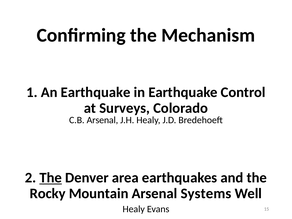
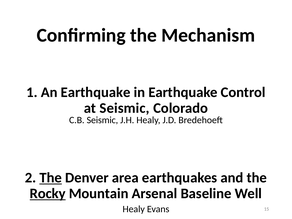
at Surveys: Surveys -> Seismic (125, 108)
C.B Arsenal: Arsenal -> Seismic (102, 120)
Rocky underline: none -> present (48, 194)
Systems: Systems -> Baseline (206, 194)
